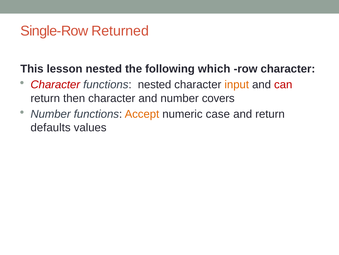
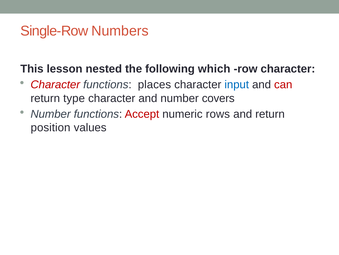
Returned: Returned -> Numbers (120, 31)
functions nested: nested -> places (154, 84)
input colour: orange -> blue (237, 84)
then: then -> type (74, 98)
Accept colour: orange -> red (142, 114)
case: case -> rows (218, 114)
defaults: defaults -> position (51, 127)
